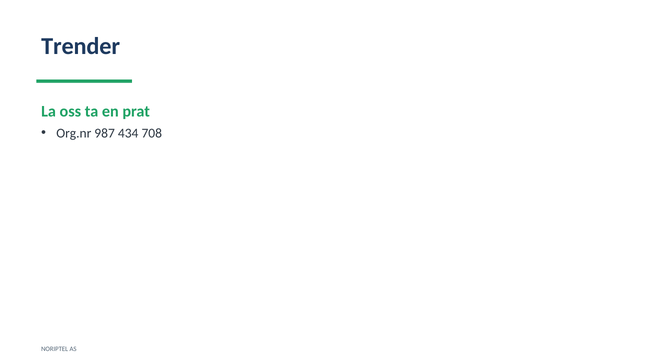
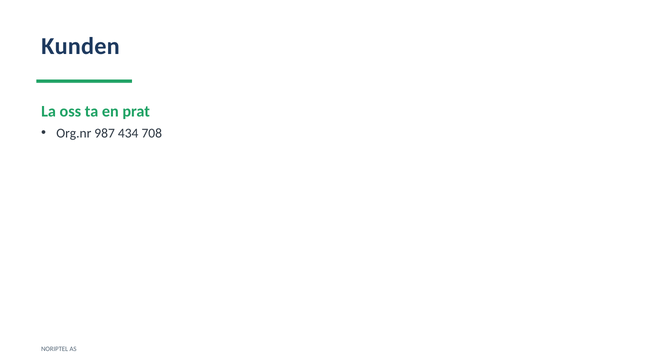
Trender: Trender -> Kunden (80, 46)
